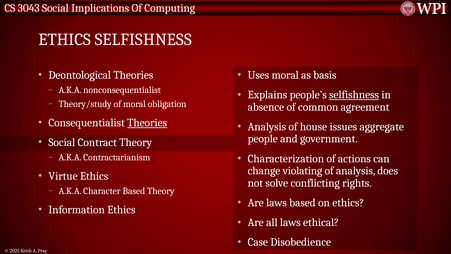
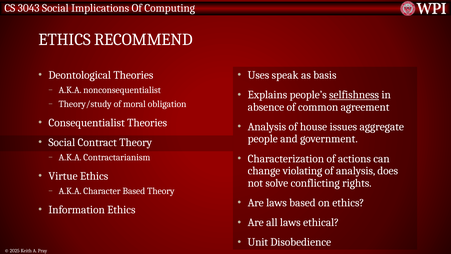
ETHICS SELFISHNESS: SELFISHNESS -> RECOMMEND (143, 40)
Uses moral: moral -> speak (285, 75)
Theories underline: present -> none (147, 123)
Case: Case -> Unit (258, 242)
